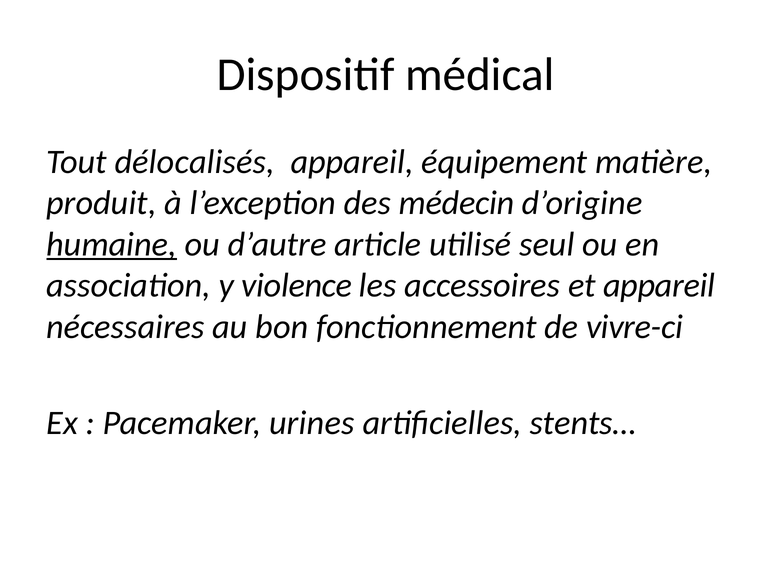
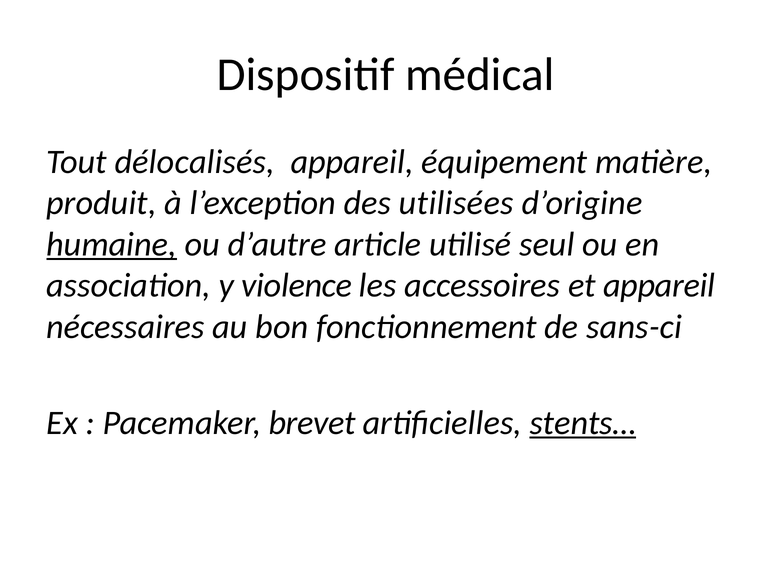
médecin: médecin -> utilisées (456, 203)
vivre-ci: vivre-ci -> sans-ci (634, 327)
urines: urines -> brevet (312, 423)
stents… underline: none -> present (583, 423)
